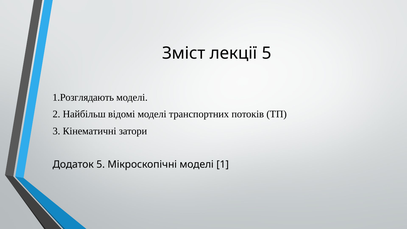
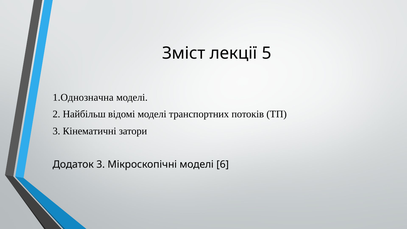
1.Розглядають: 1.Розглядають -> 1.Однозначна (83, 97)
Додаток 5: 5 -> 3 (101, 165)
1: 1 -> 6 (223, 165)
